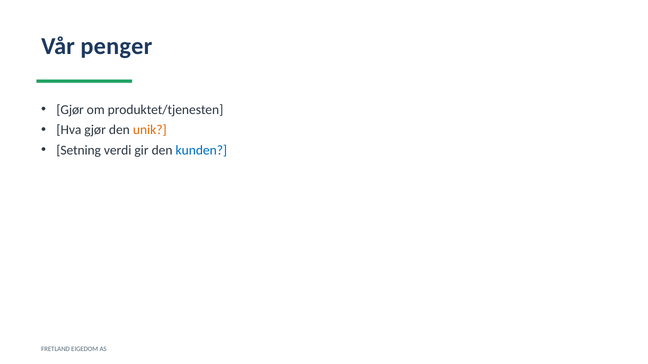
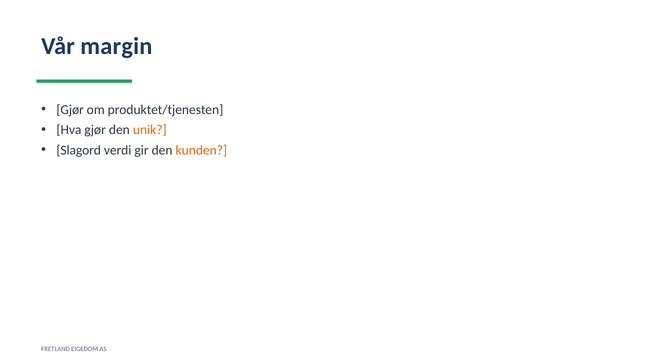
penger: penger -> margin (116, 46)
Setning: Setning -> Slagord (79, 150)
kunden colour: blue -> orange (201, 150)
